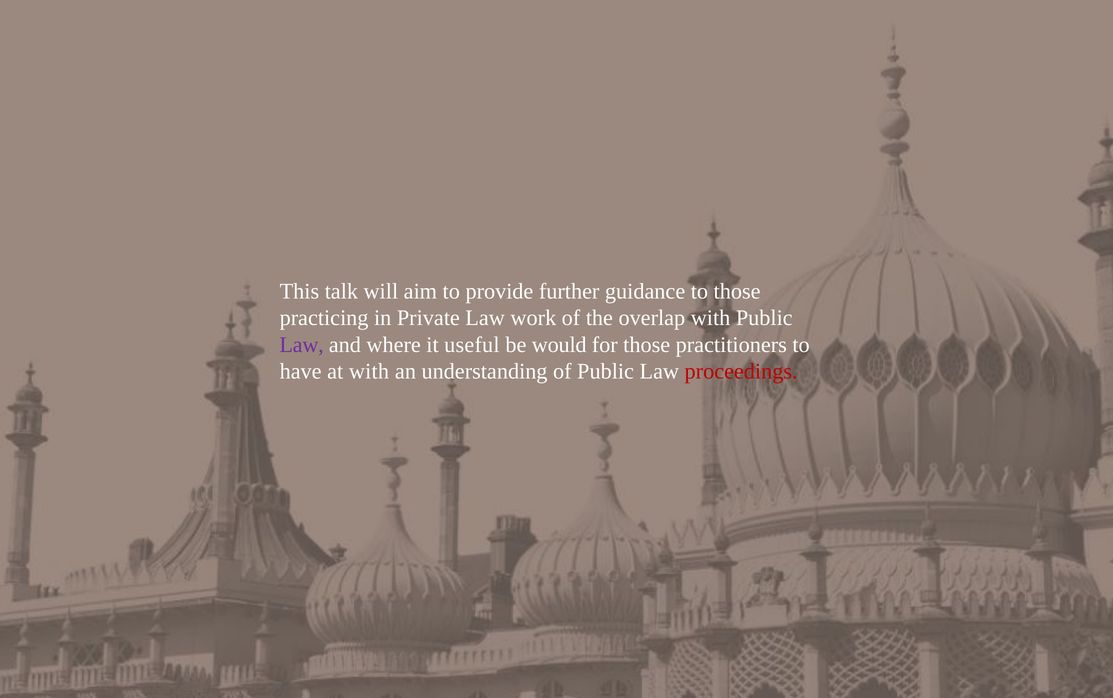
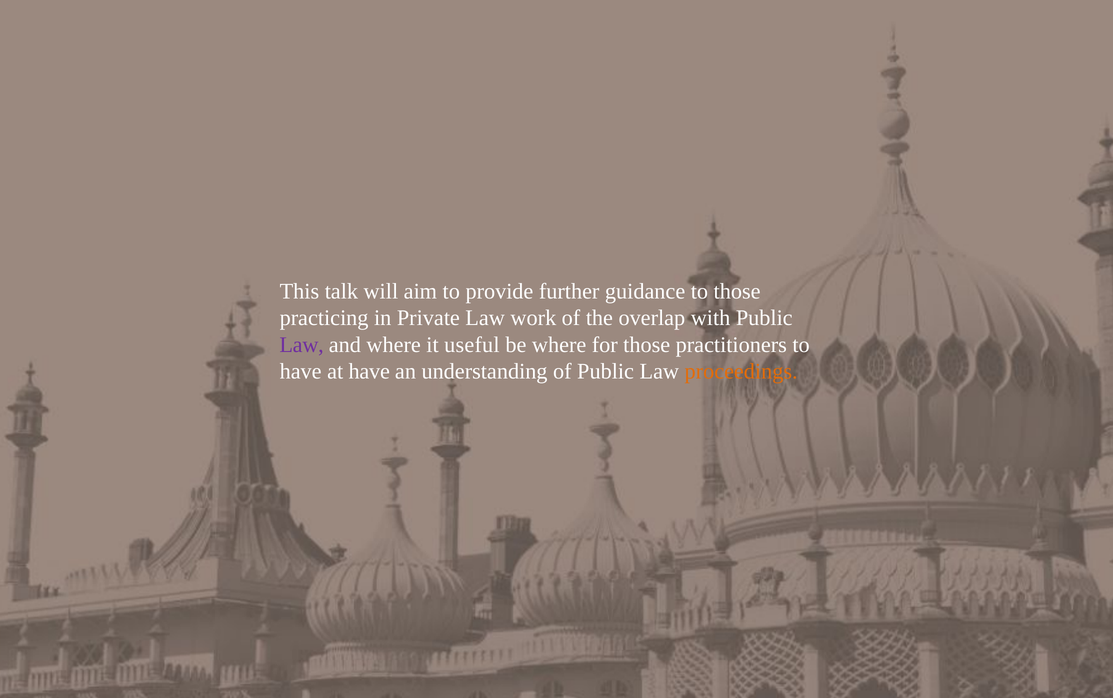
be would: would -> where (559, 345)
at with: with -> have (369, 371)
proceedings colour: red -> orange (741, 371)
